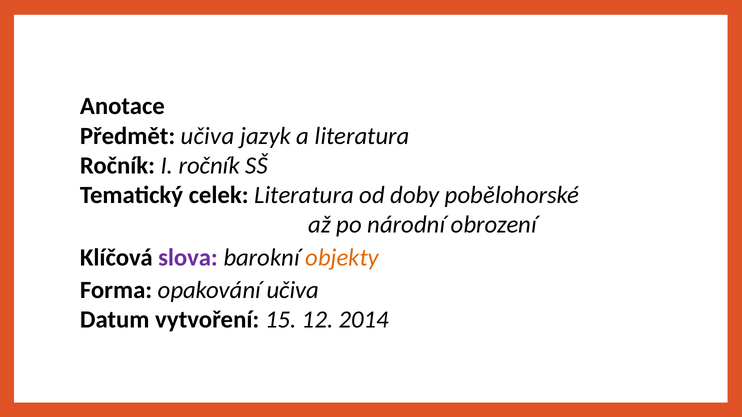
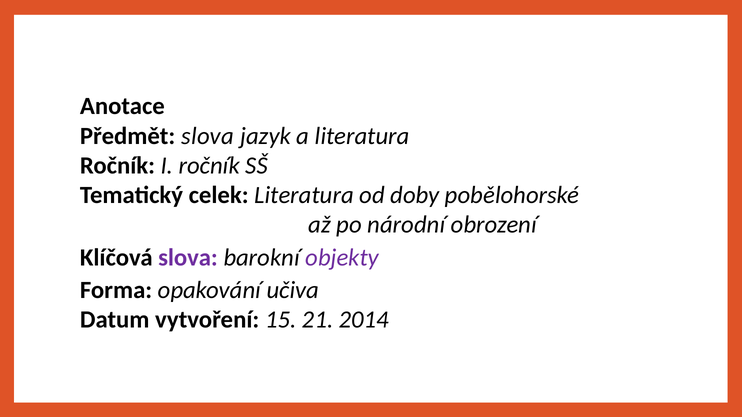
Předmět učiva: učiva -> slova (208, 136)
objekty colour: orange -> purple (342, 258)
12: 12 -> 21 (318, 320)
